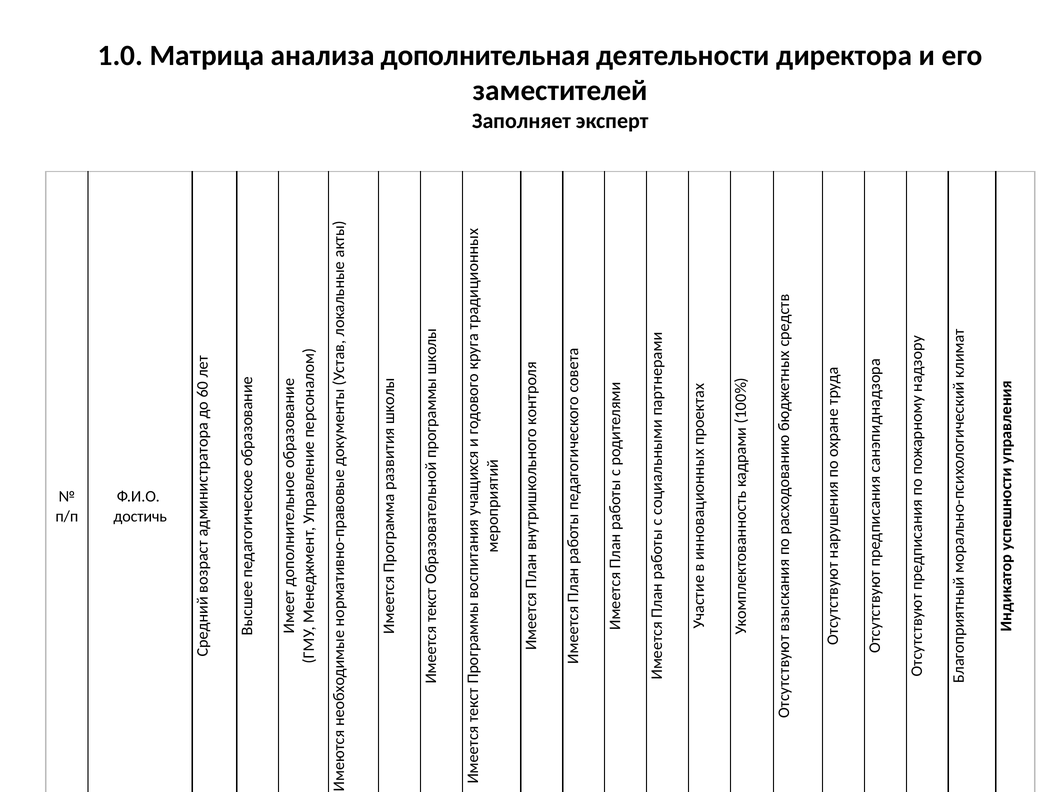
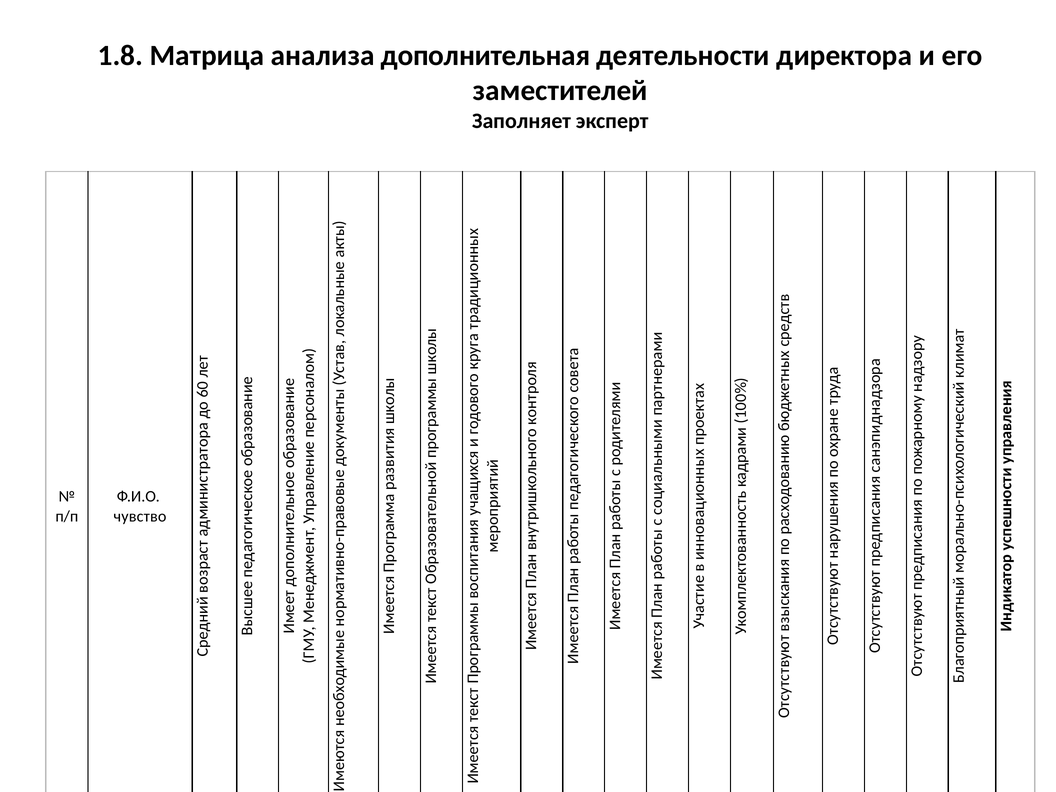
1.0: 1.0 -> 1.8 (120, 55)
достичь: достичь -> чувство (140, 516)
